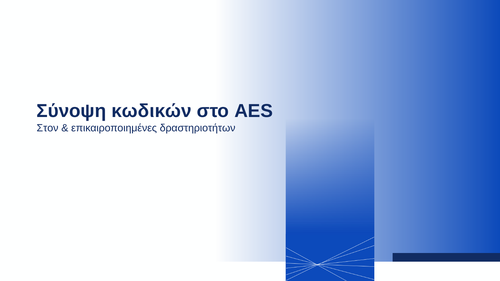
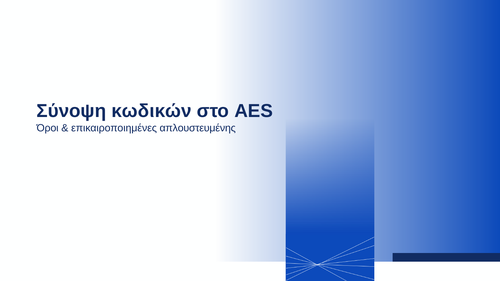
Στον: Στον -> Όροι (48, 128)
δραστηριοτήτων: δραστηριοτήτων -> απλουστευμένης (198, 128)
